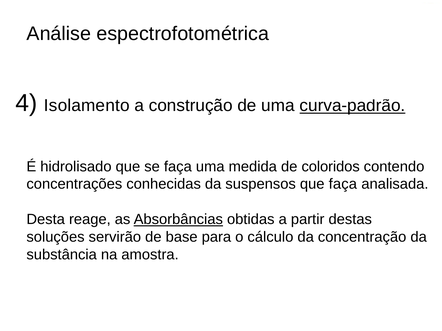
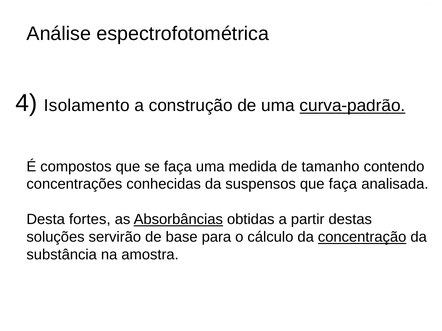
hidrolisado: hidrolisado -> compostos (76, 167)
coloridos: coloridos -> tamanho (331, 167)
reage: reage -> fortes (90, 220)
concentração underline: none -> present (362, 237)
